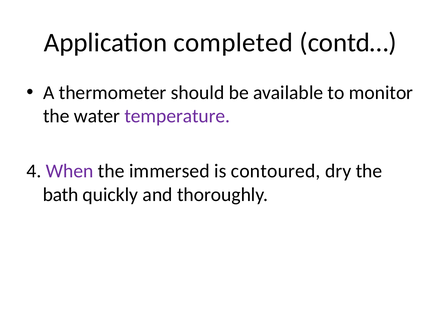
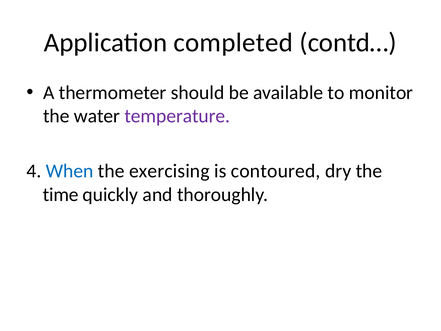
When colour: purple -> blue (70, 171)
immersed: immersed -> exercising (169, 171)
bath: bath -> time (61, 194)
